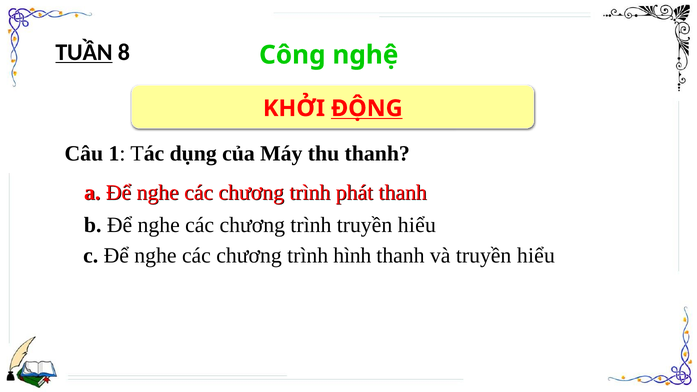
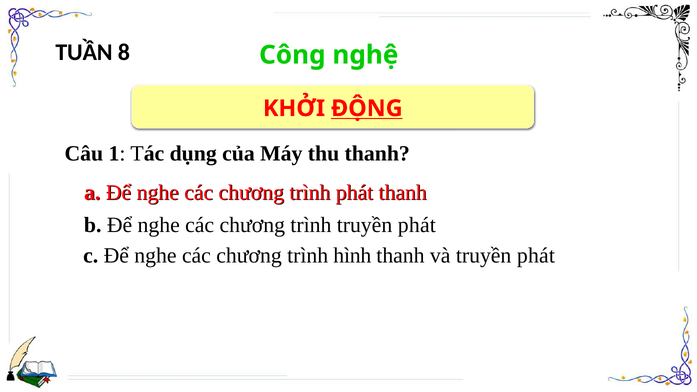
TUẦN underline: present -> none (84, 52)
trình truyền hiểu: hiểu -> phát (417, 225)
và truyền hiểu: hiểu -> phát (536, 255)
